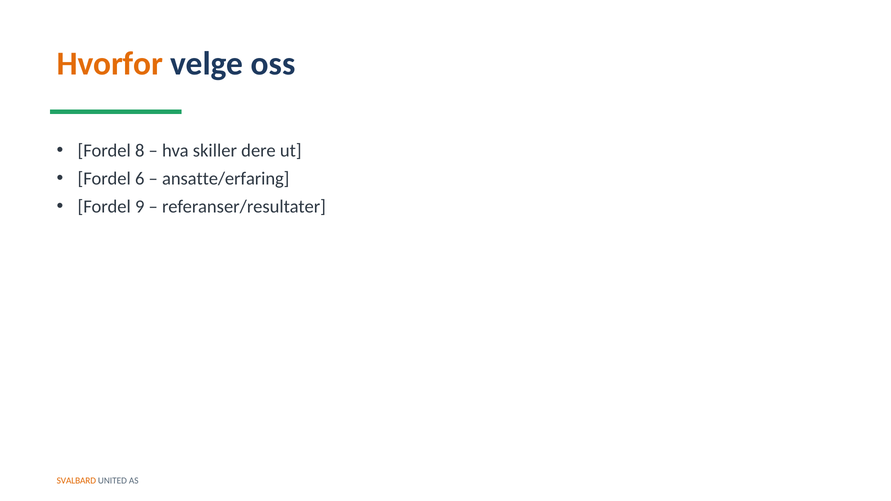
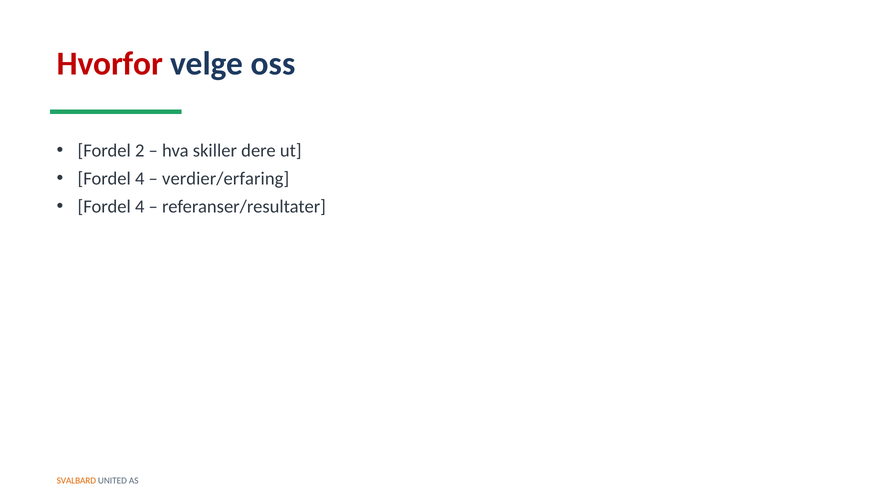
Hvorfor colour: orange -> red (110, 64)
8: 8 -> 2 (140, 151)
6: 6 -> 4 (140, 179)
ansatte/erfaring: ansatte/erfaring -> verdier/erfaring (226, 179)
9: 9 -> 4 (140, 207)
